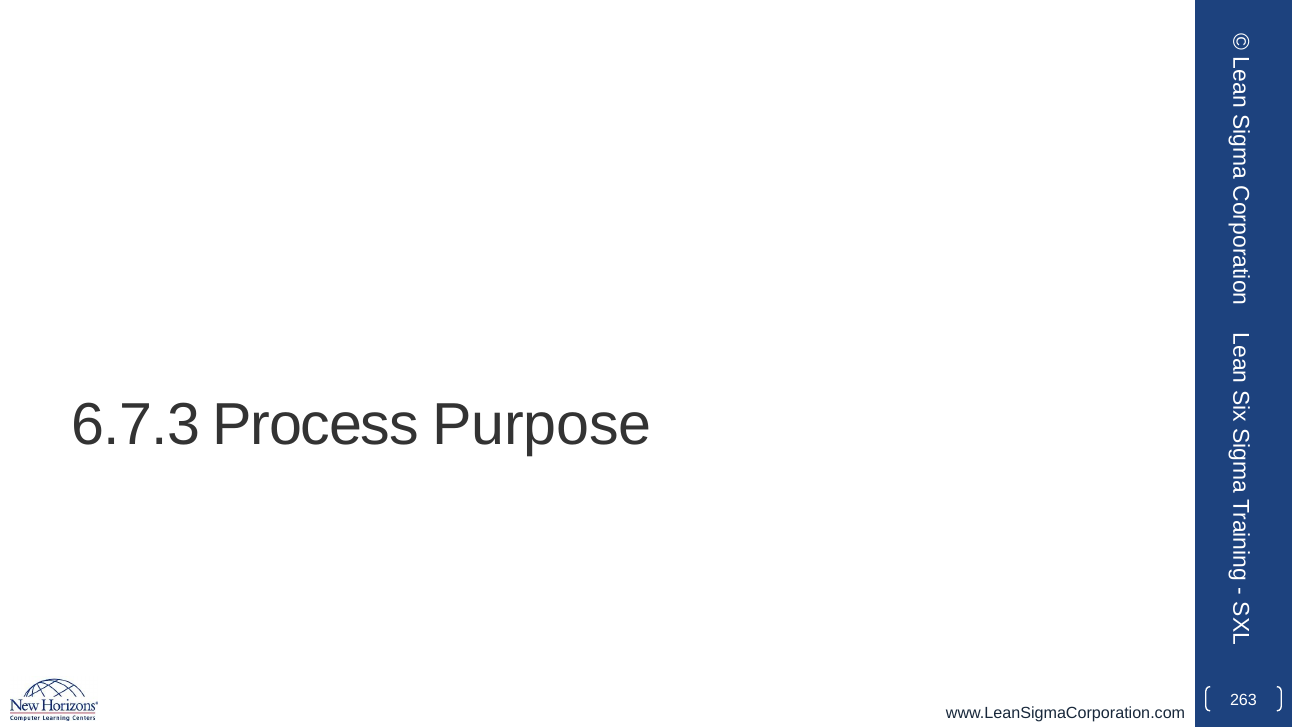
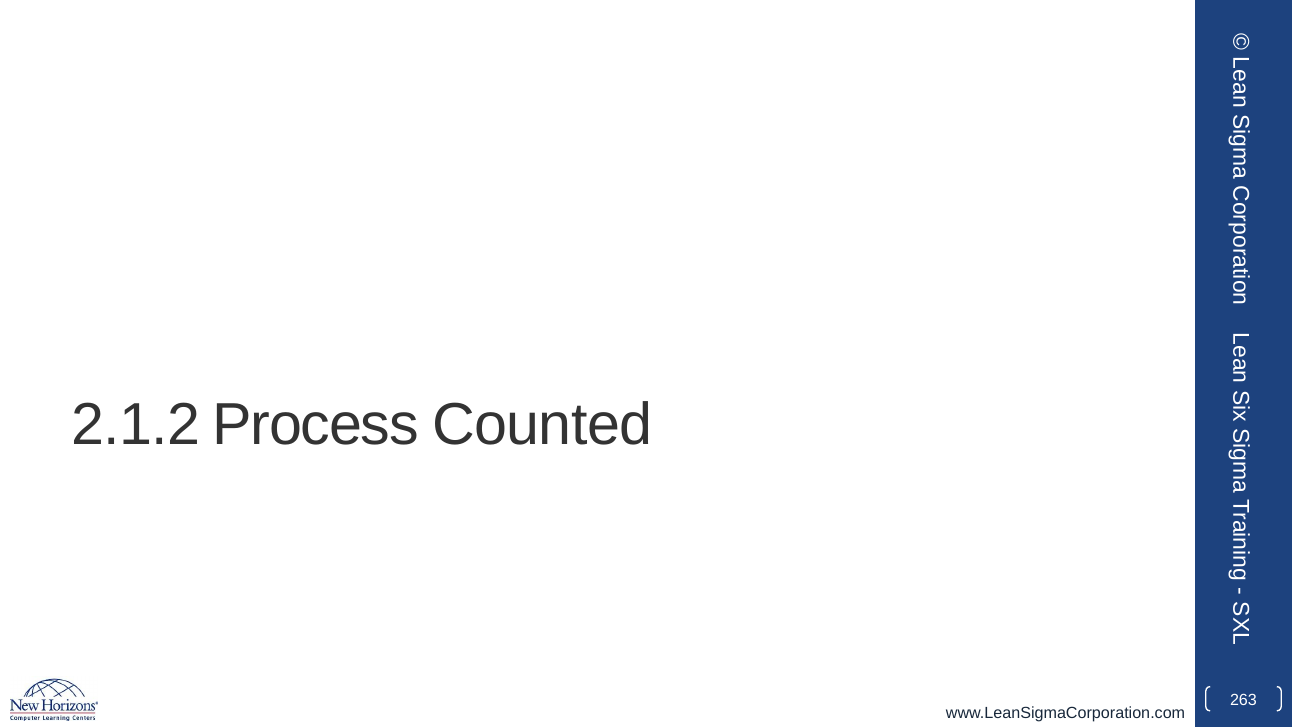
6.7.3: 6.7.3 -> 2.1.2 (136, 424)
Purpose: Purpose -> Counted (542, 424)
